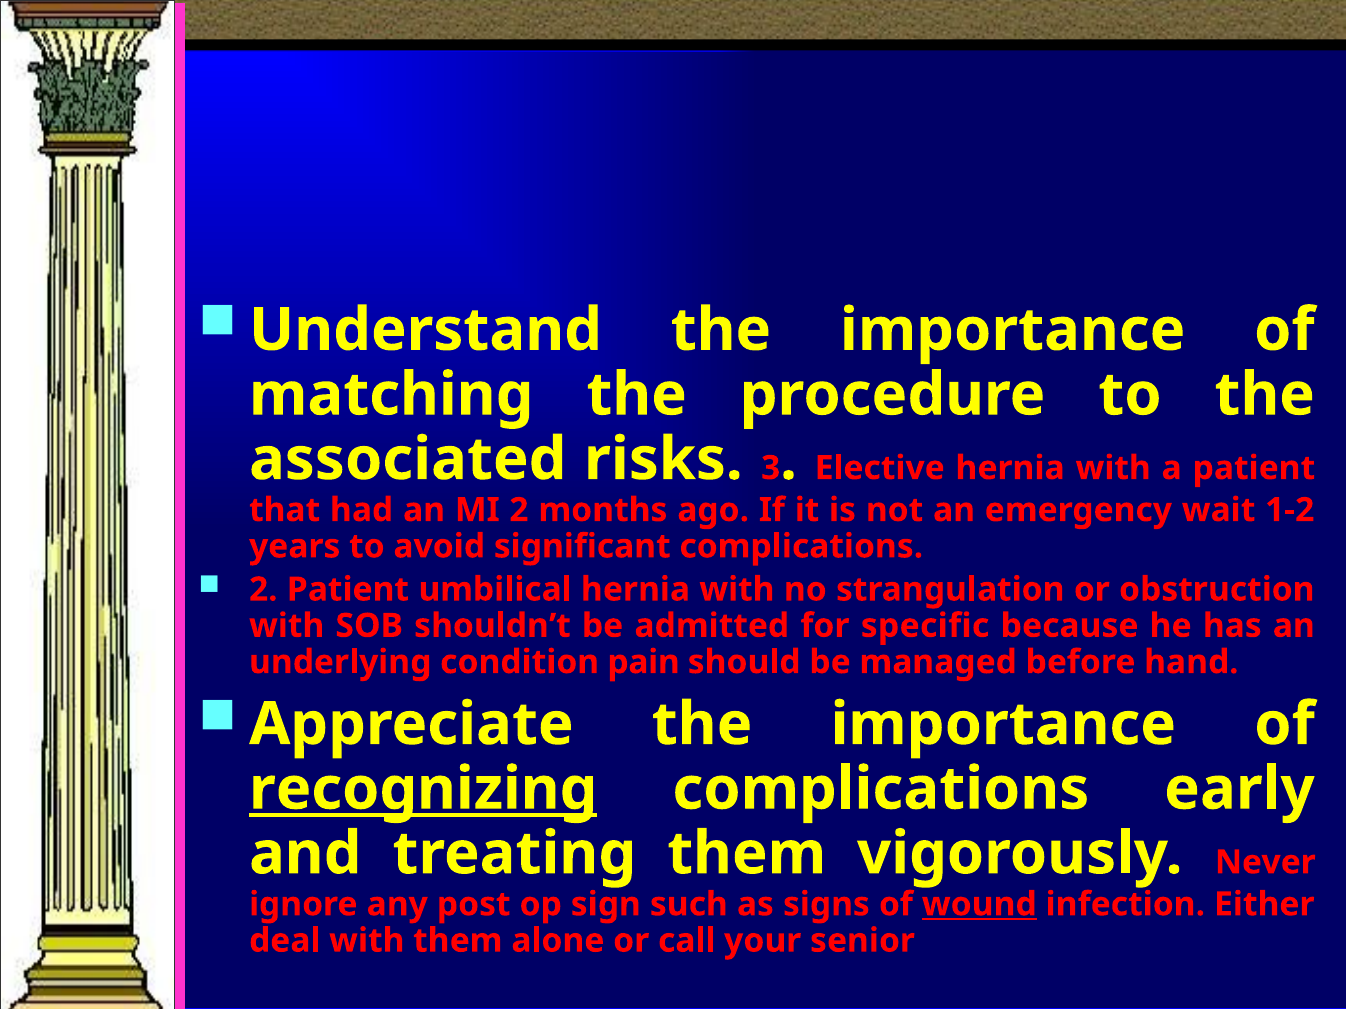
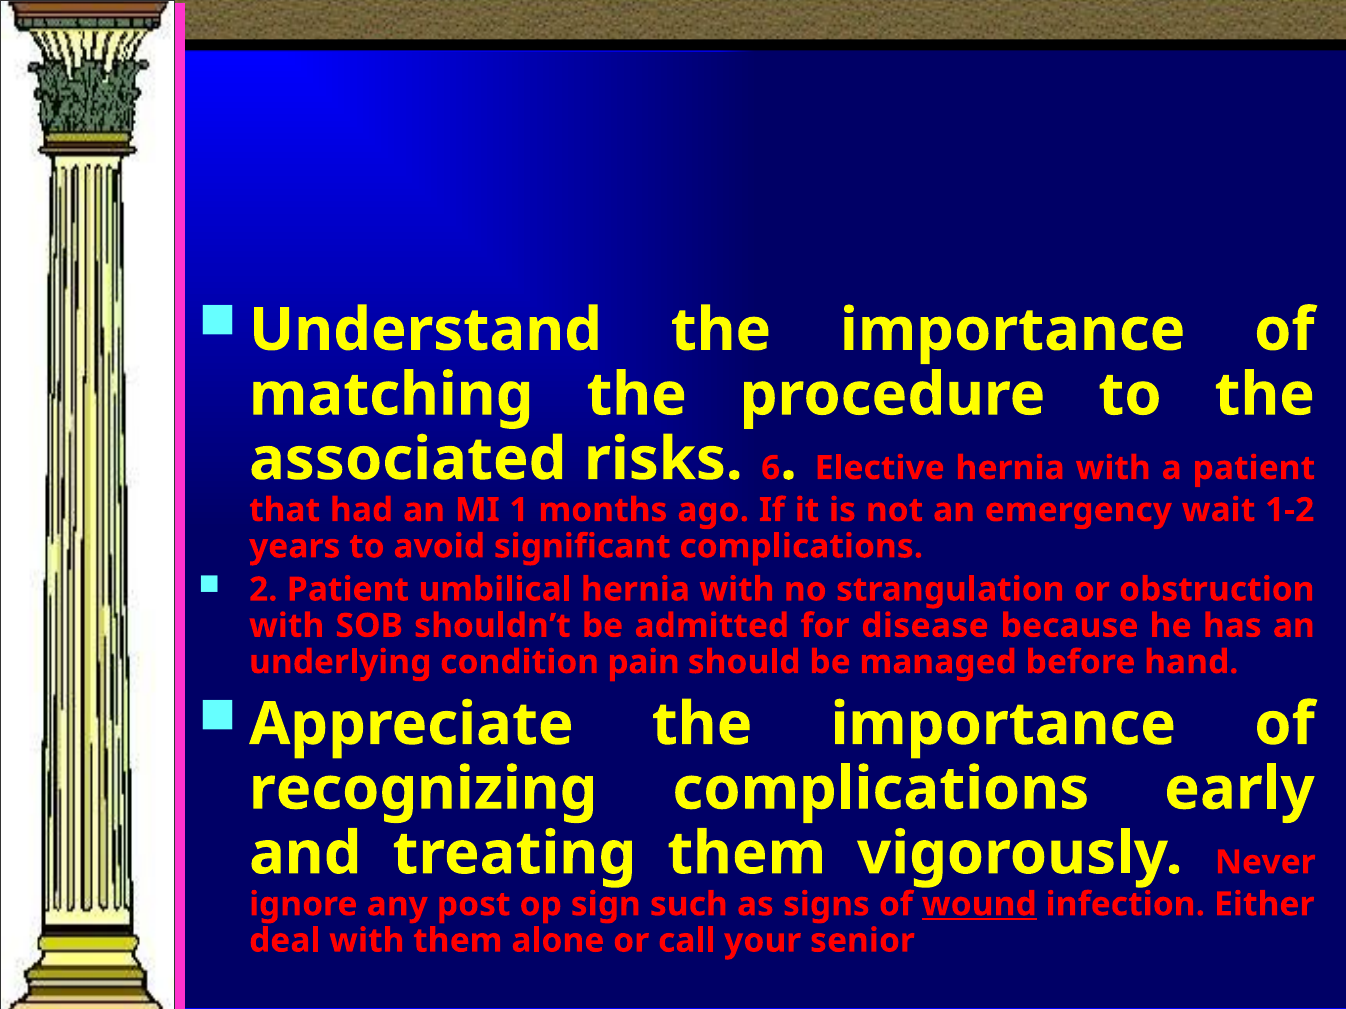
3: 3 -> 6 (771, 468)
MI 2: 2 -> 1 (519, 510)
specific: specific -> disease (925, 626)
recognizing underline: present -> none (423, 789)
